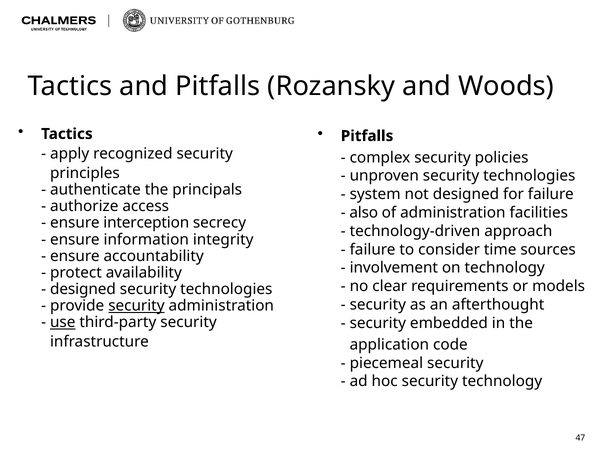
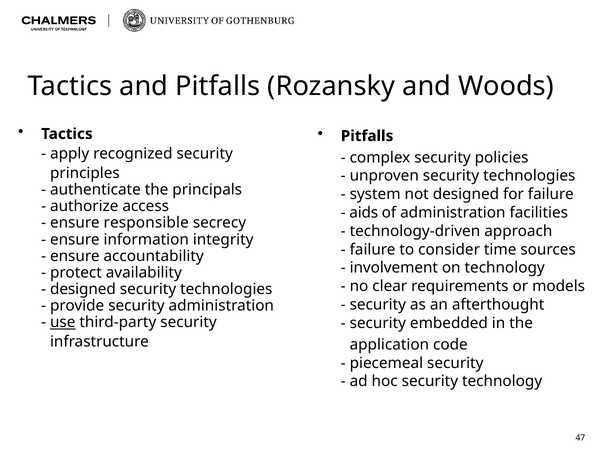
also: also -> aids (364, 213)
interception: interception -> responsible (146, 223)
security underline: present -> none (136, 306)
